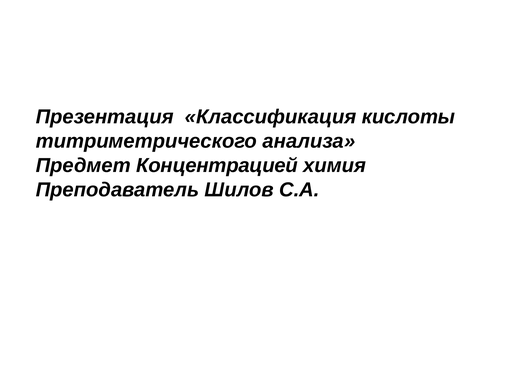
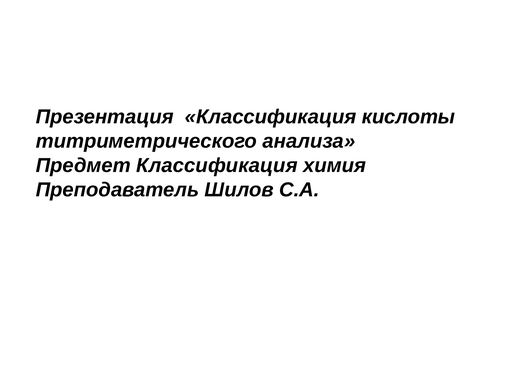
Предмет Концентрацией: Концентрацией -> Классификация (217, 165)
